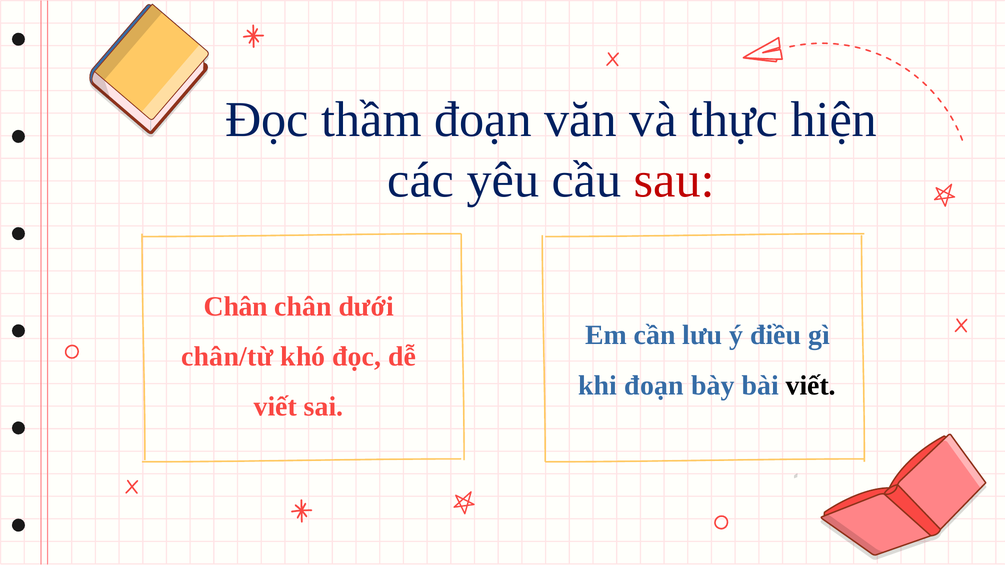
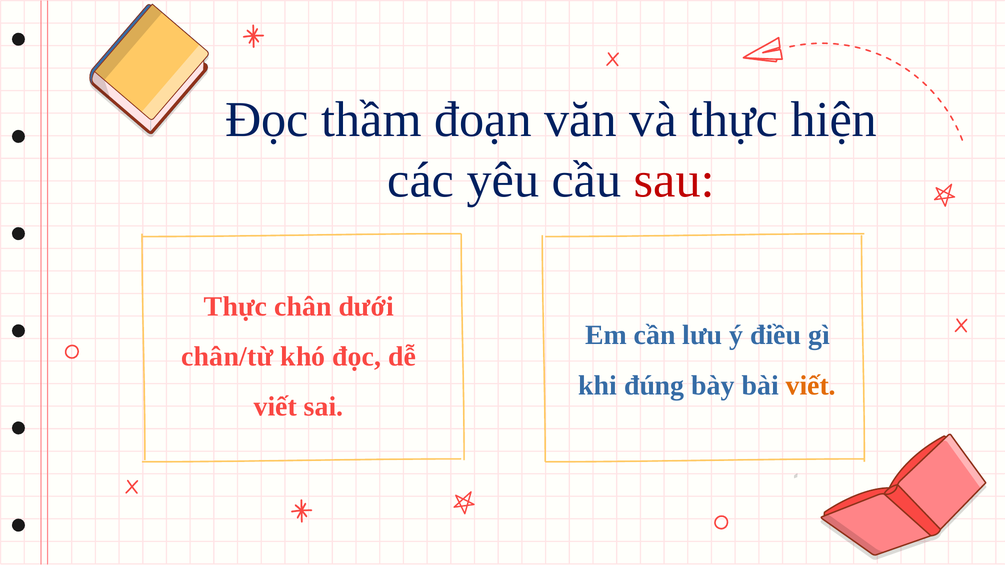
Chân: Chân -> Thực (236, 307)
khi đoạn: đoạn -> đúng (654, 386)
viết colour: black -> orange (811, 386)
